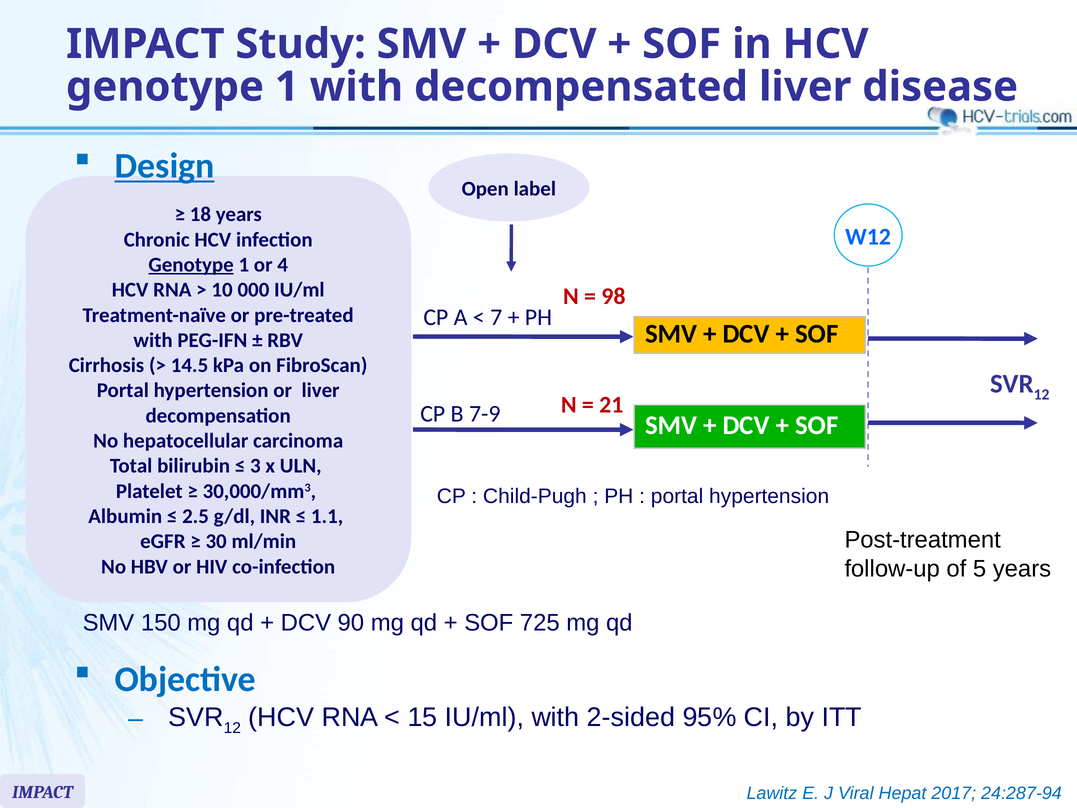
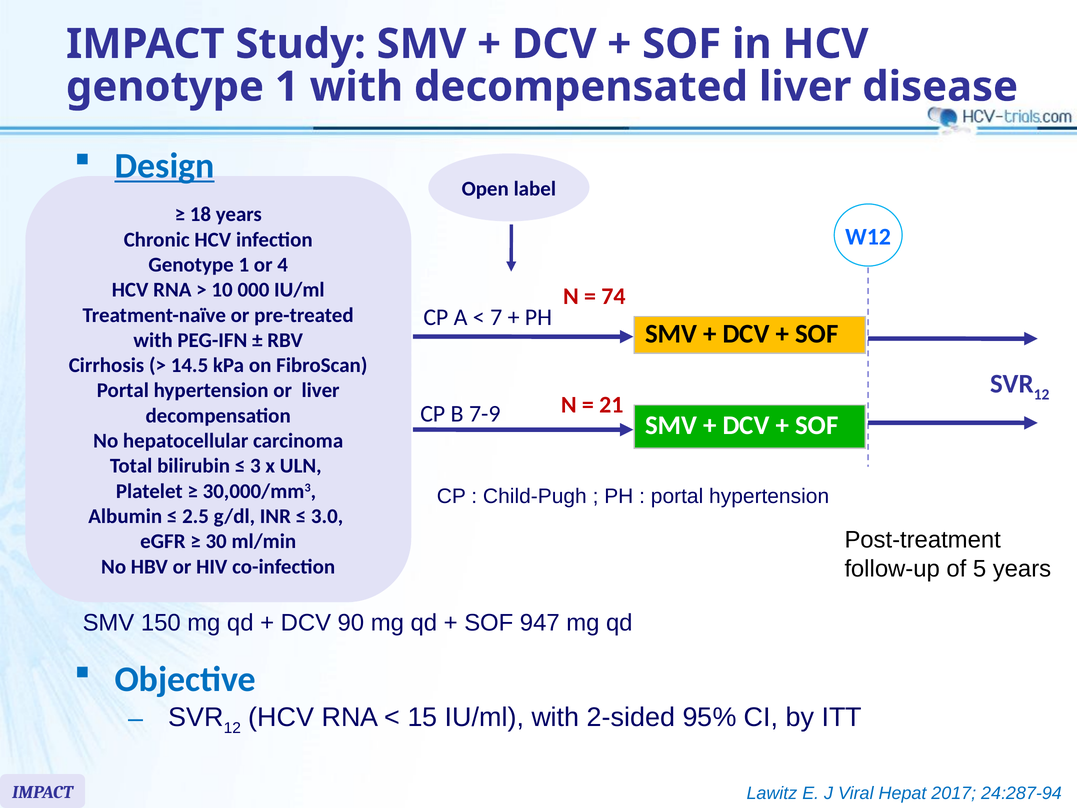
Genotype underline: present -> none (191, 265)
98: 98 -> 74 (613, 296)
1.1: 1.1 -> 3.0 (327, 516)
725: 725 -> 947 (540, 623)
